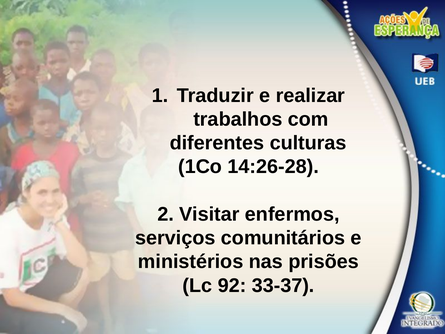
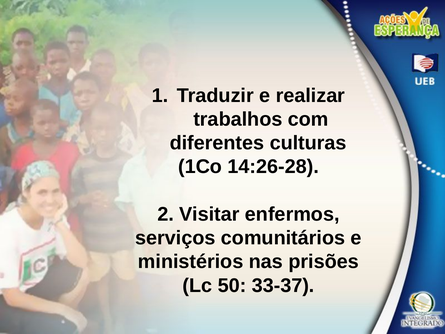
92: 92 -> 50 (232, 285)
